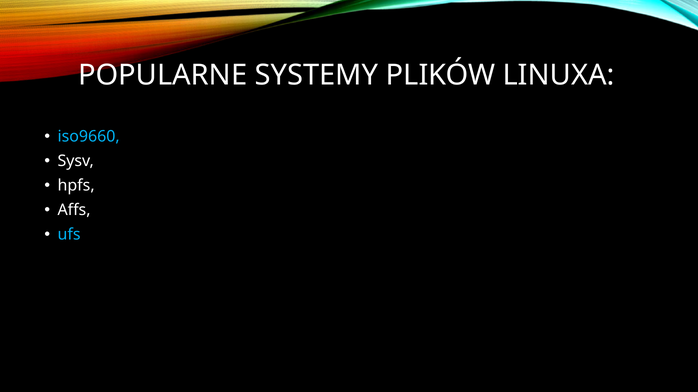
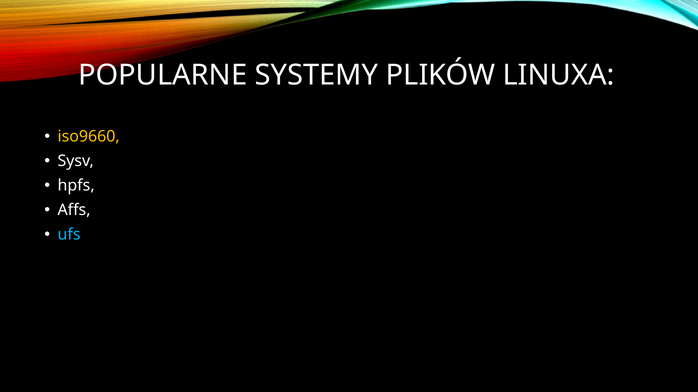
iso9660 colour: light blue -> yellow (89, 137)
